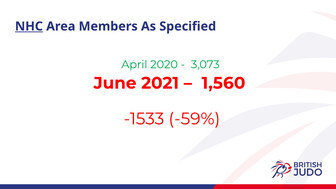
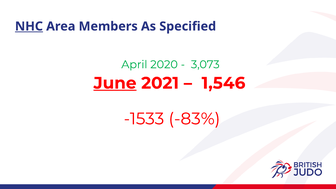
June underline: none -> present (115, 83)
1,560: 1,560 -> 1,546 (223, 83)
-59%: -59% -> -83% (194, 119)
